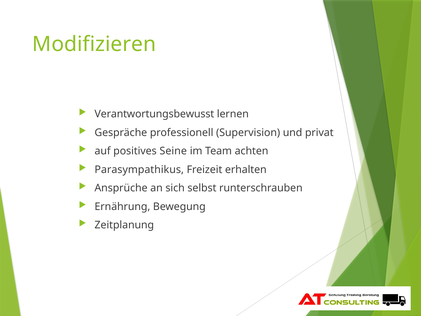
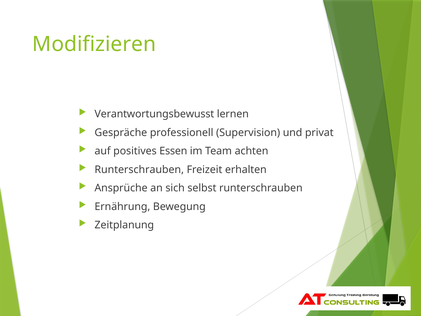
Seine: Seine -> Essen (173, 151)
Parasympathikus: Parasympathikus -> Runterschrauben (139, 169)
